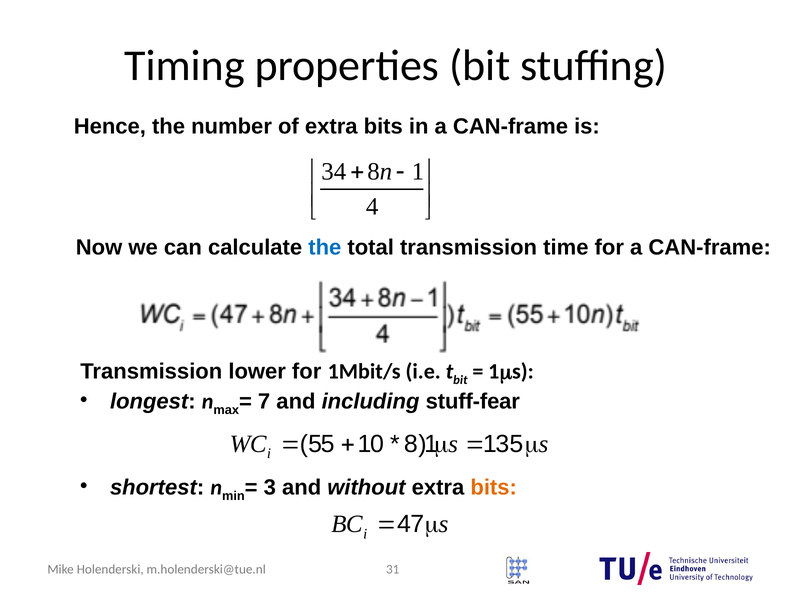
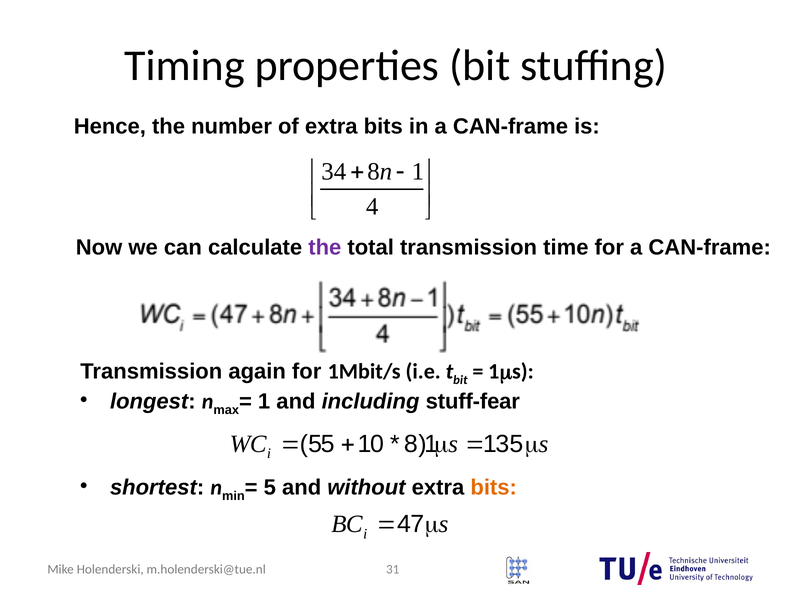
the colour: blue -> purple (325, 247)
lower: lower -> again (257, 372)
7: 7 -> 1 (264, 402)
3: 3 -> 5 (270, 488)
